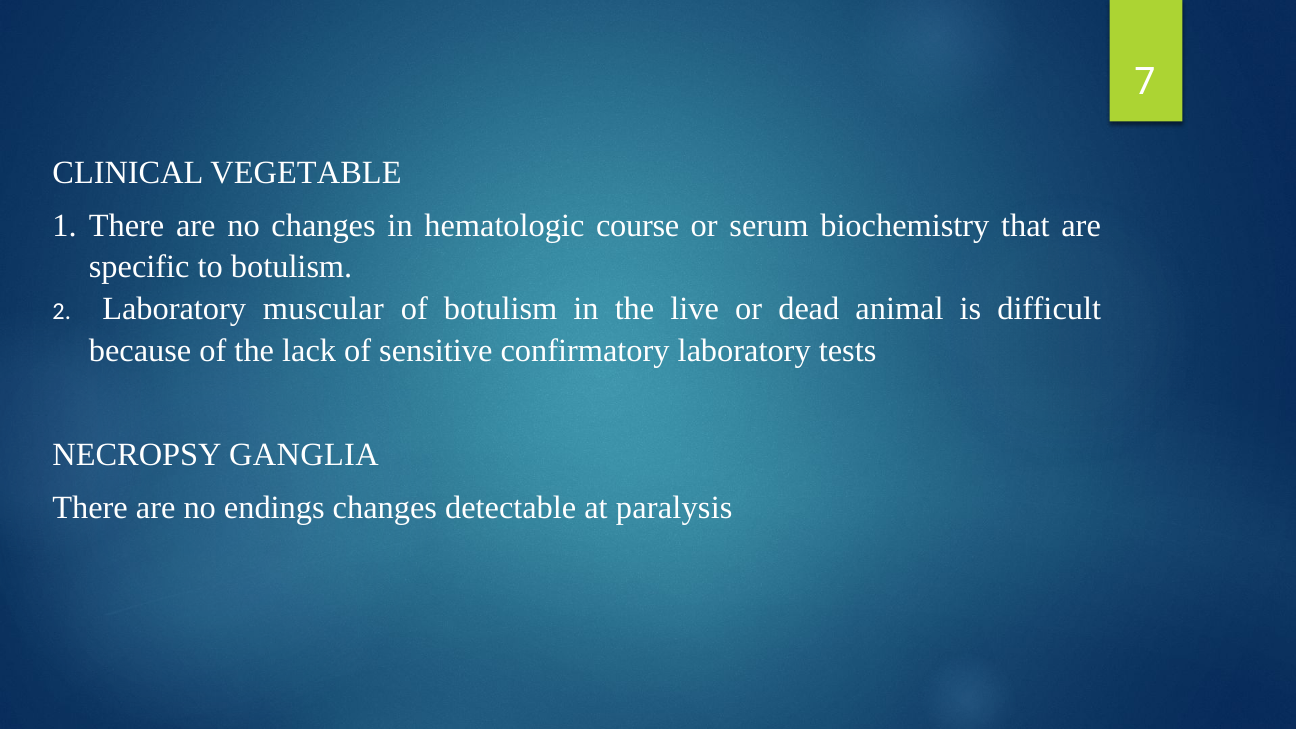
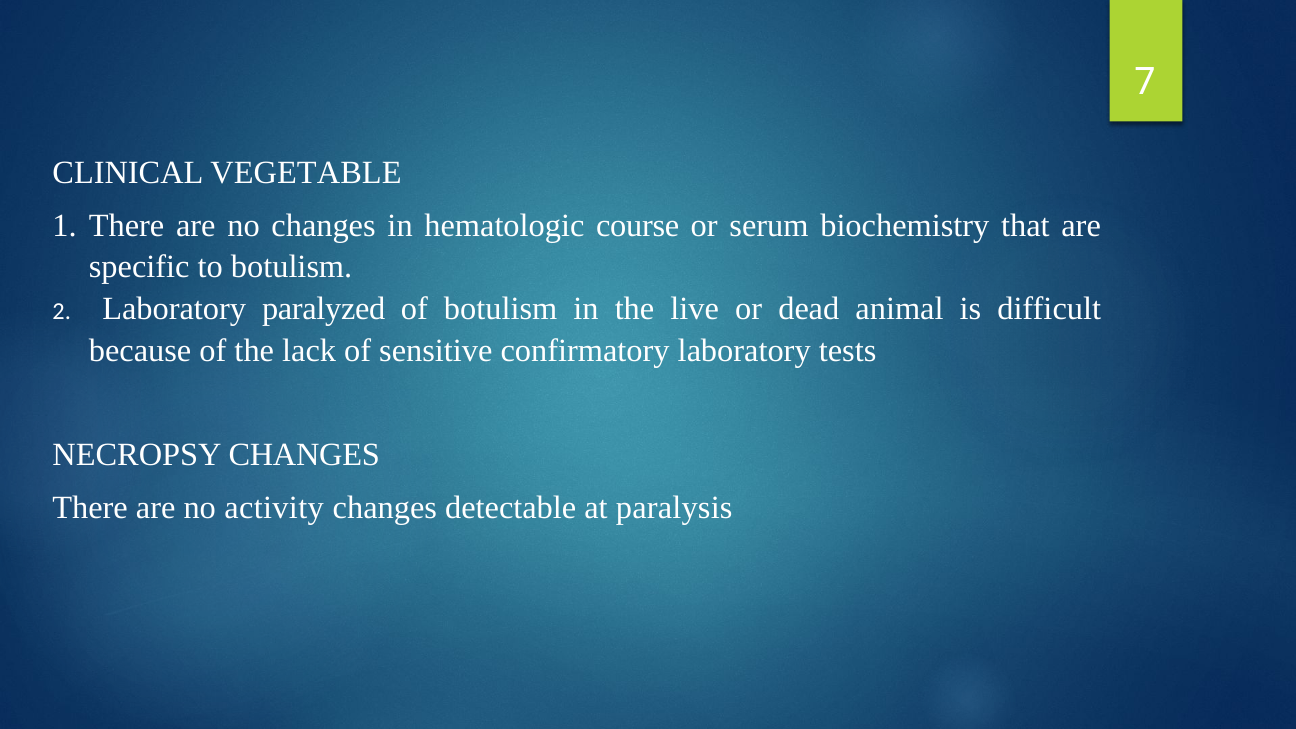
muscular: muscular -> paralyzed (324, 309)
NECROPSY GANGLIA: GANGLIA -> CHANGES (304, 455)
endings: endings -> activity (274, 508)
